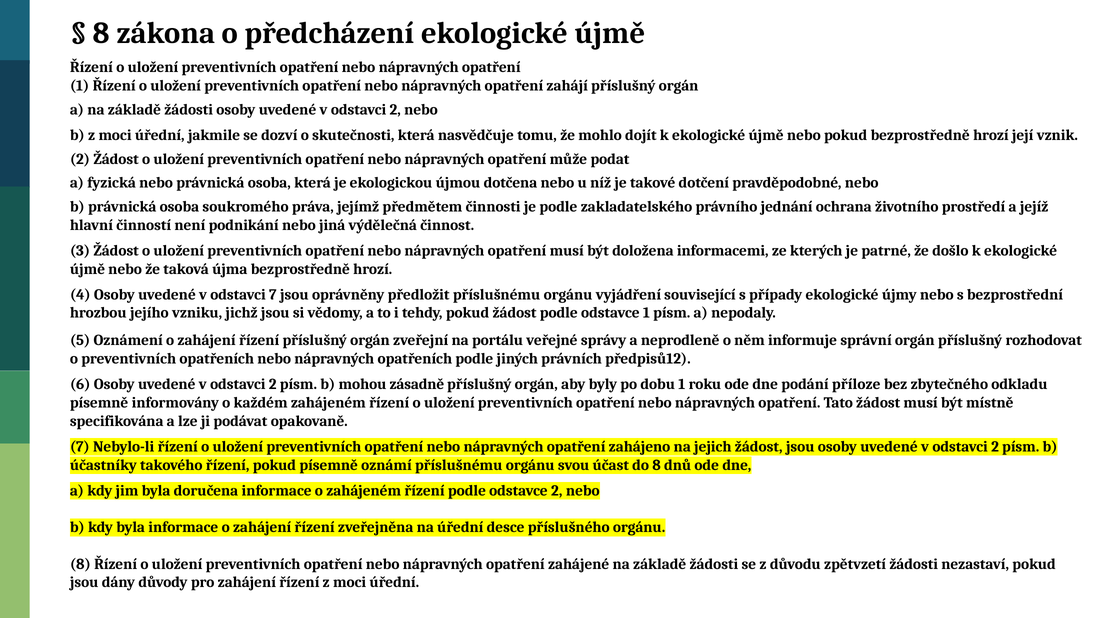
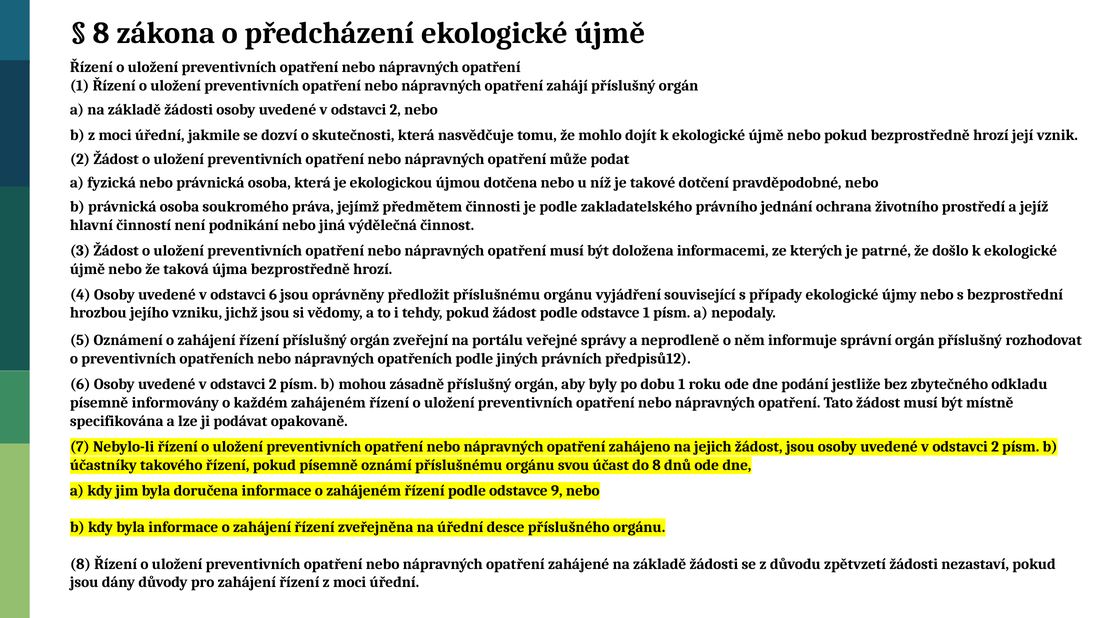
odstavci 7: 7 -> 6 (273, 294)
příloze: příloze -> jestliže (856, 384)
odstavce 2: 2 -> 9 (557, 490)
